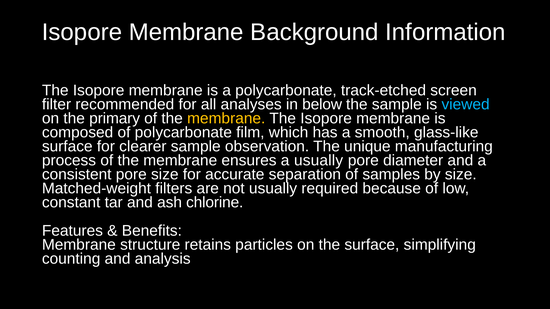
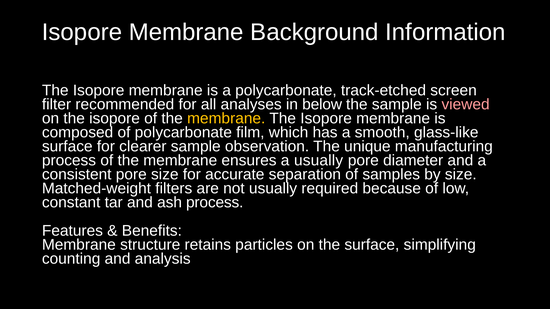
viewed colour: light blue -> pink (466, 105)
on the primary: primary -> isopore (115, 119)
ash chlorine: chlorine -> process (215, 203)
